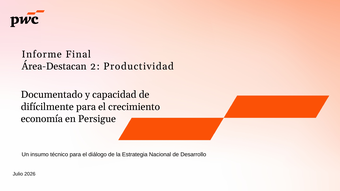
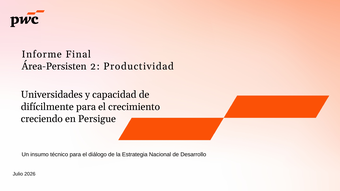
Área-Destacan: Área-Destacan -> Área-Persisten (54, 66)
Documentado: Documentado -> Universidades (52, 95)
economía: economía -> creciendo (42, 119)
